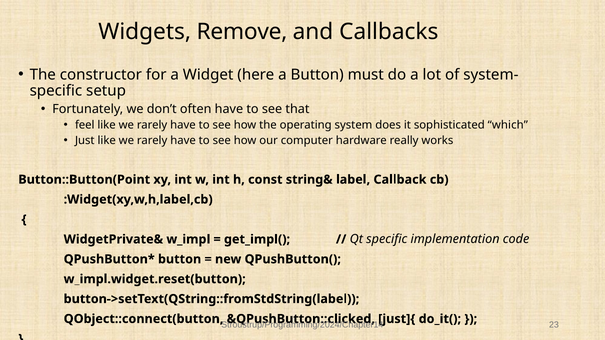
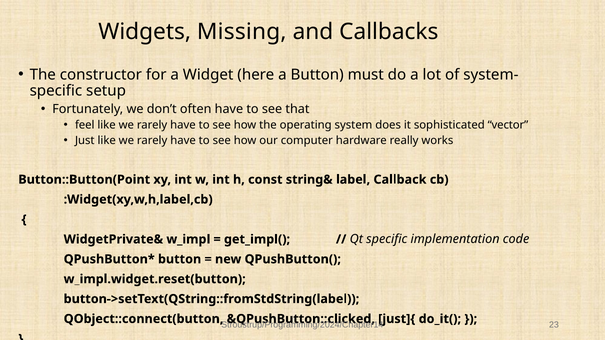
Remove: Remove -> Missing (242, 32)
which: which -> vector (508, 125)
